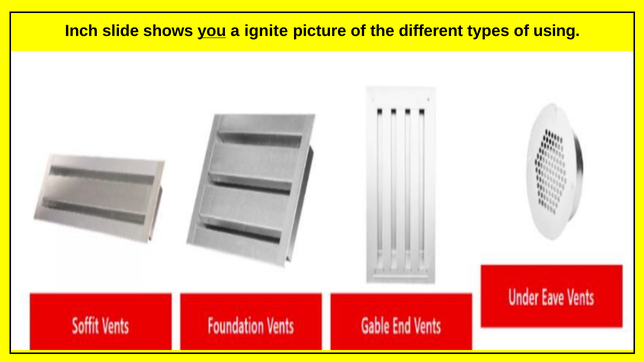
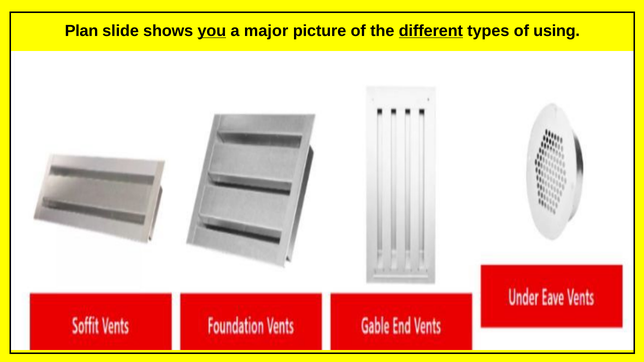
Inch: Inch -> Plan (81, 31)
ignite: ignite -> major (266, 31)
different underline: none -> present (431, 31)
